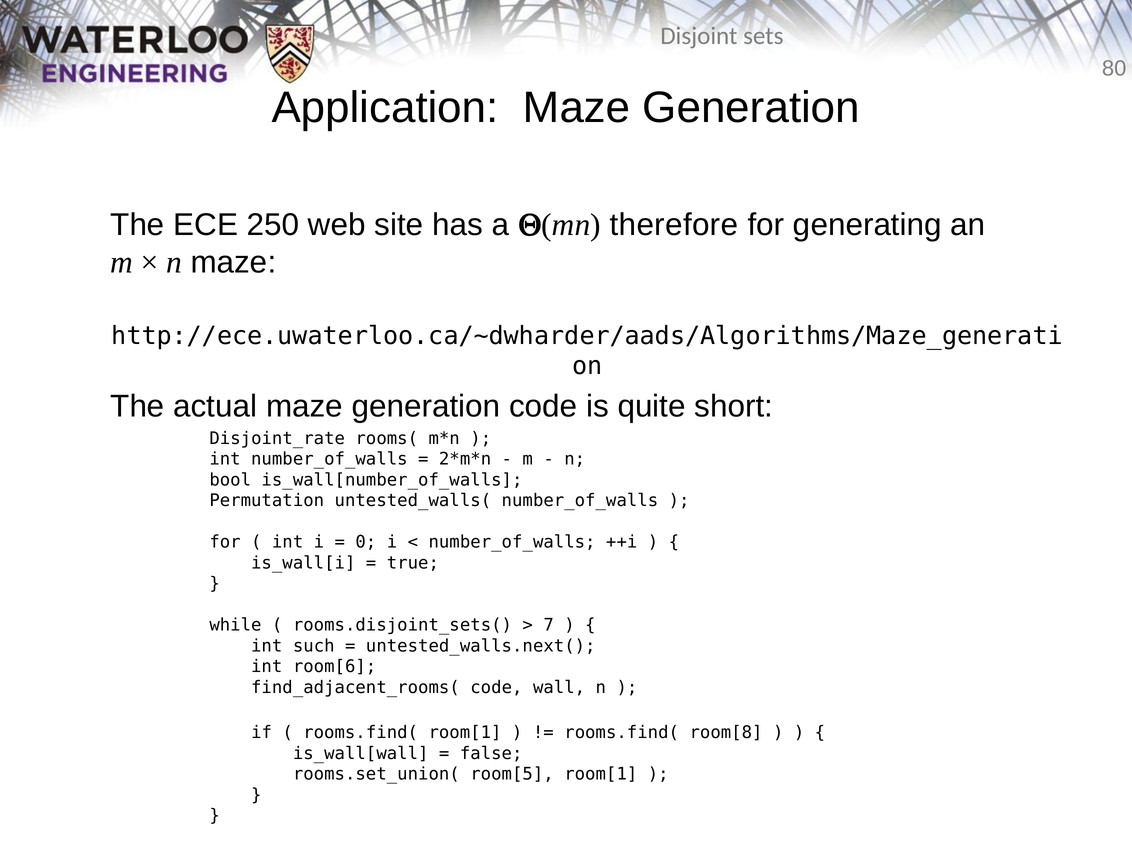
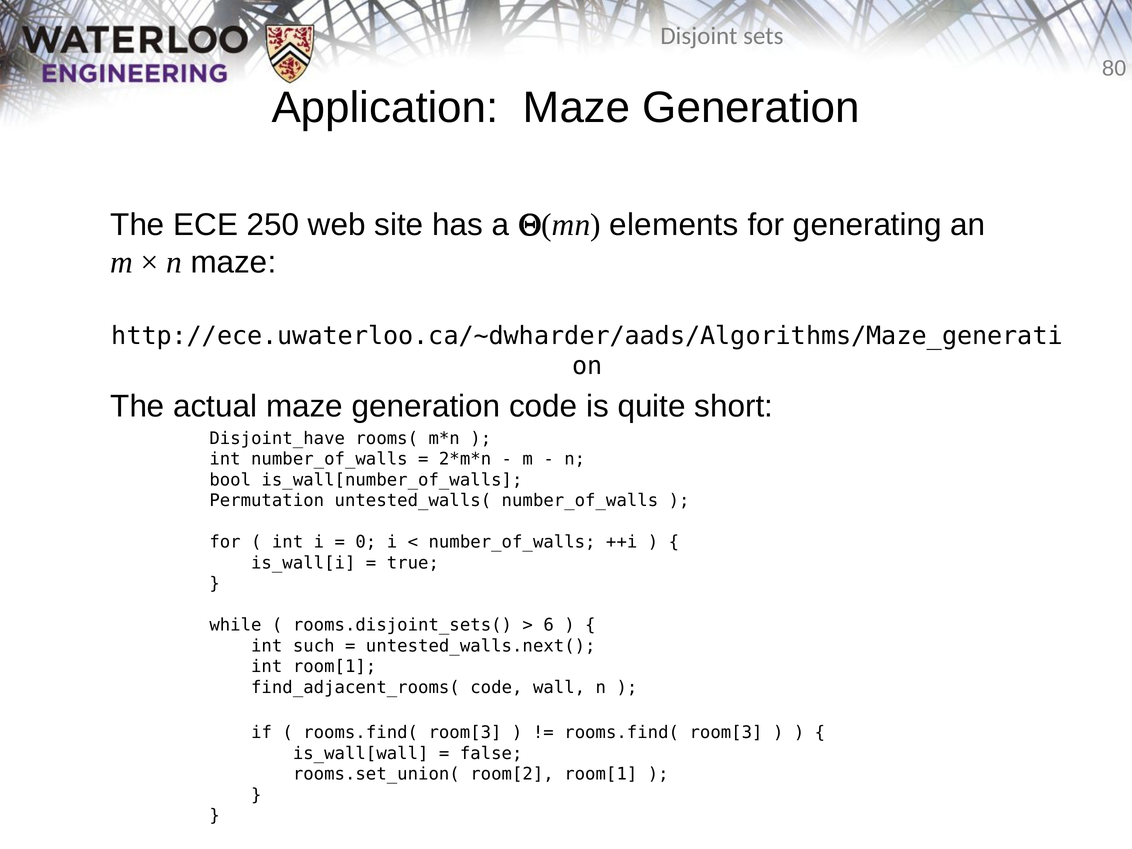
therefore: therefore -> elements (674, 225)
Disjoint_rate: Disjoint_rate -> Disjoint_have (277, 438)
7: 7 -> 6 (549, 625)
int room[6: room[6 -> room[1 (335, 667)
room[1: room[1 -> room[3 (465, 733)
room[8: room[8 -> room[3 (726, 733)
room[5: room[5 -> room[2 (512, 774)
